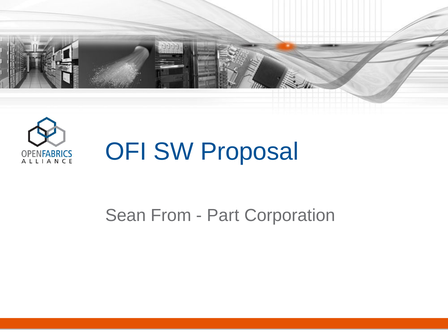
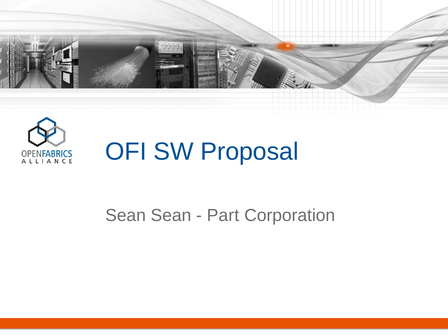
Sean From: From -> Sean (171, 216)
